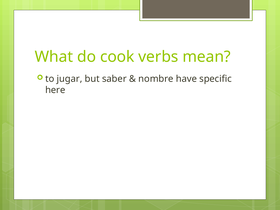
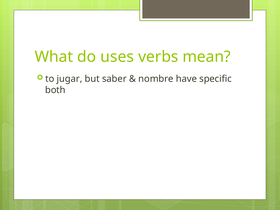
cook: cook -> uses (117, 57)
here: here -> both (55, 90)
